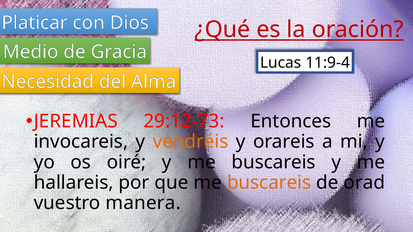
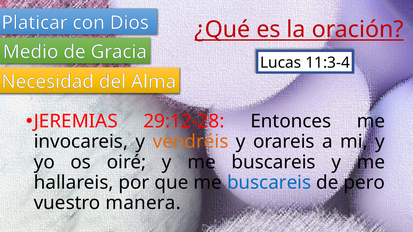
11:9-4: 11:9-4 -> 11:3-4 (328, 63)
29:12-73: 29:12-73 -> 29:12-28 (184, 121)
buscareis colour: orange -> blue (269, 183)
orad: orad -> pero (364, 183)
